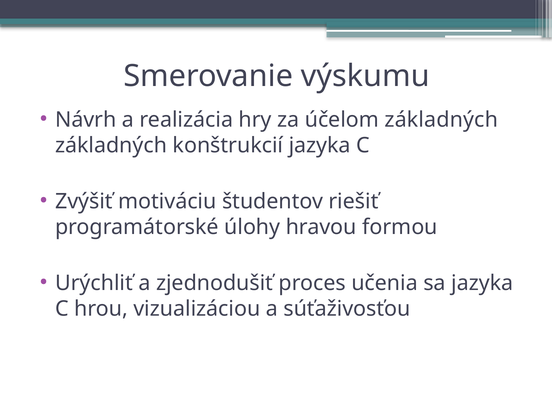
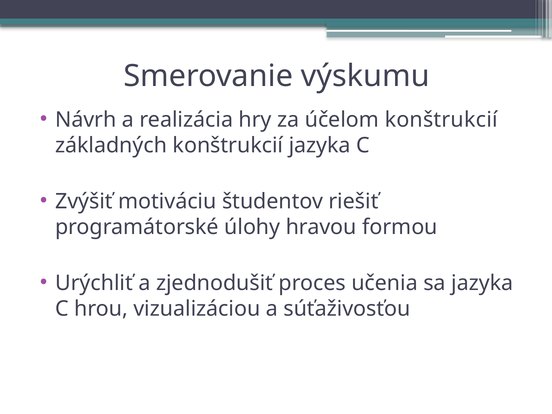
účelom základných: základných -> konštrukcií (441, 120)
